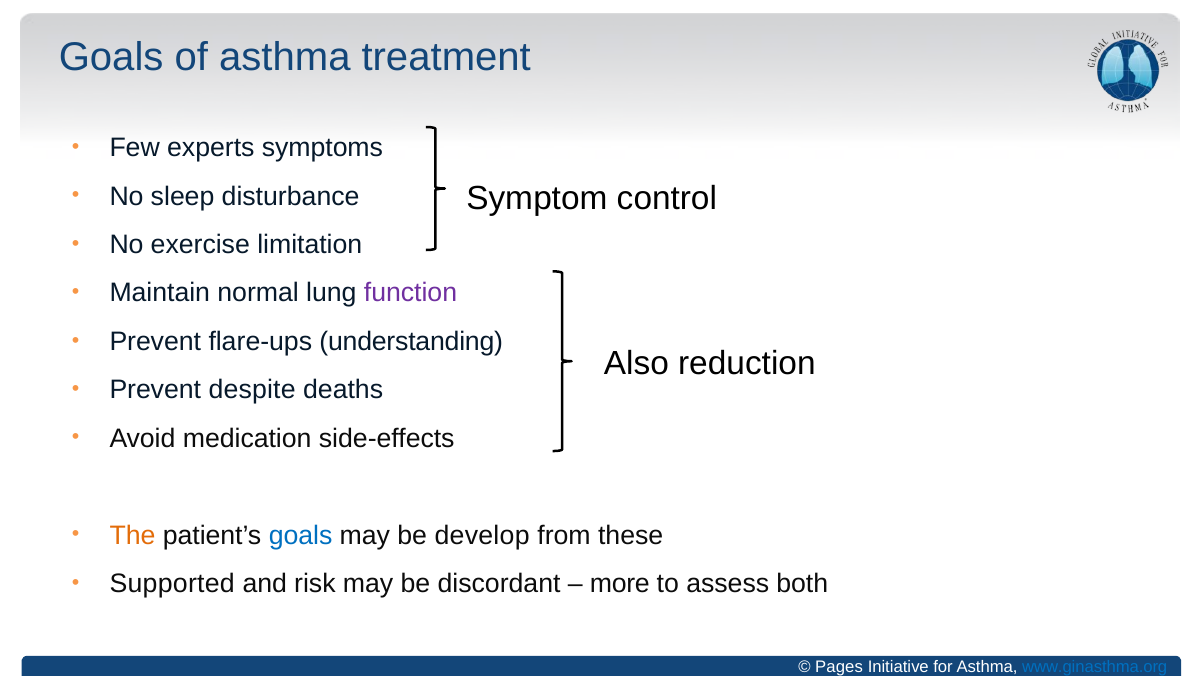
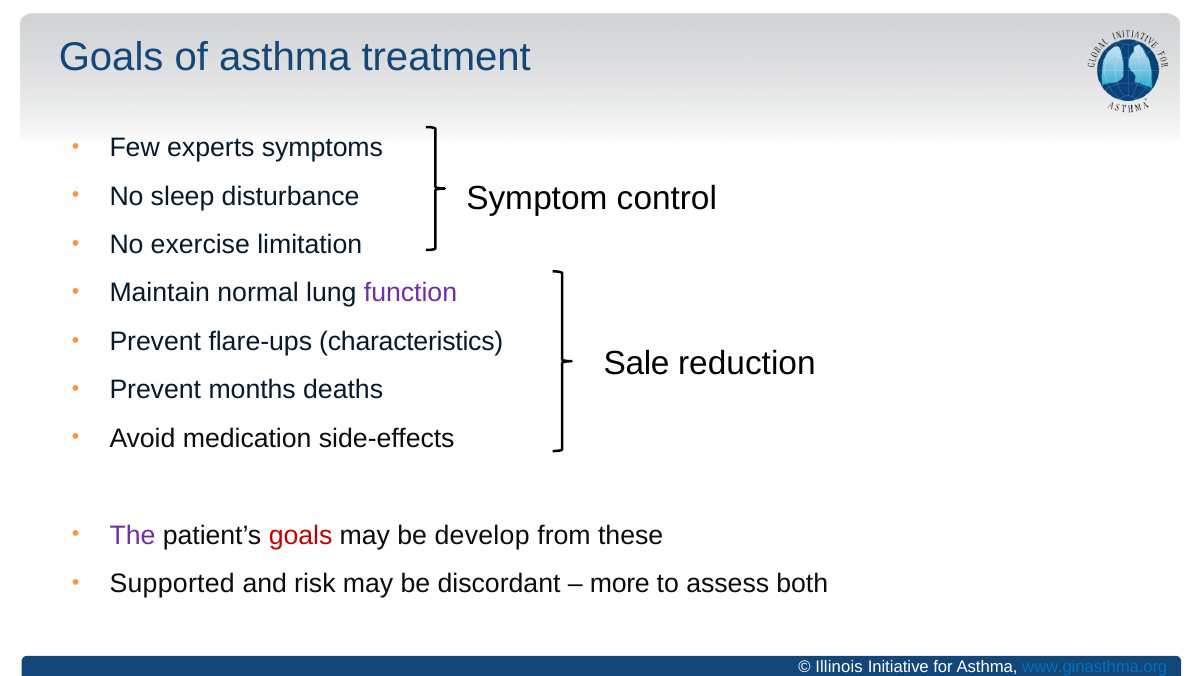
understanding: understanding -> characteristics (411, 342)
Also: Also -> Sale (637, 363)
despite: despite -> months (252, 390)
The colour: orange -> purple (132, 535)
goals colour: blue -> red (301, 535)
Pages: Pages -> Illinois (839, 667)
